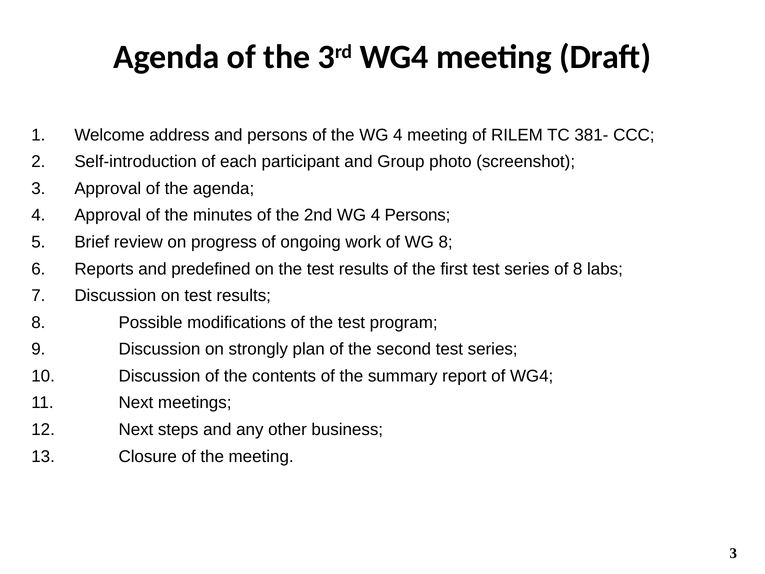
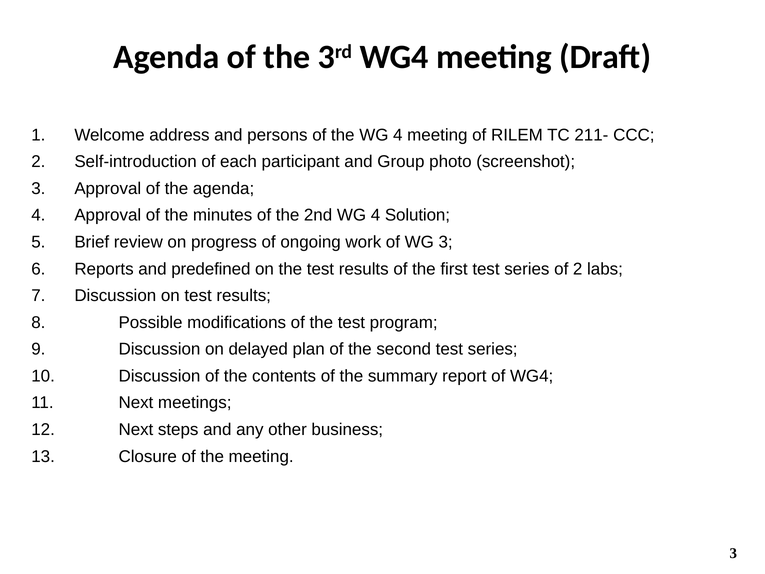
381-: 381- -> 211- (591, 135)
4 Persons: Persons -> Solution (417, 215)
WG 8: 8 -> 3 (446, 242)
of 8: 8 -> 2 (578, 269)
strongly: strongly -> delayed (258, 349)
